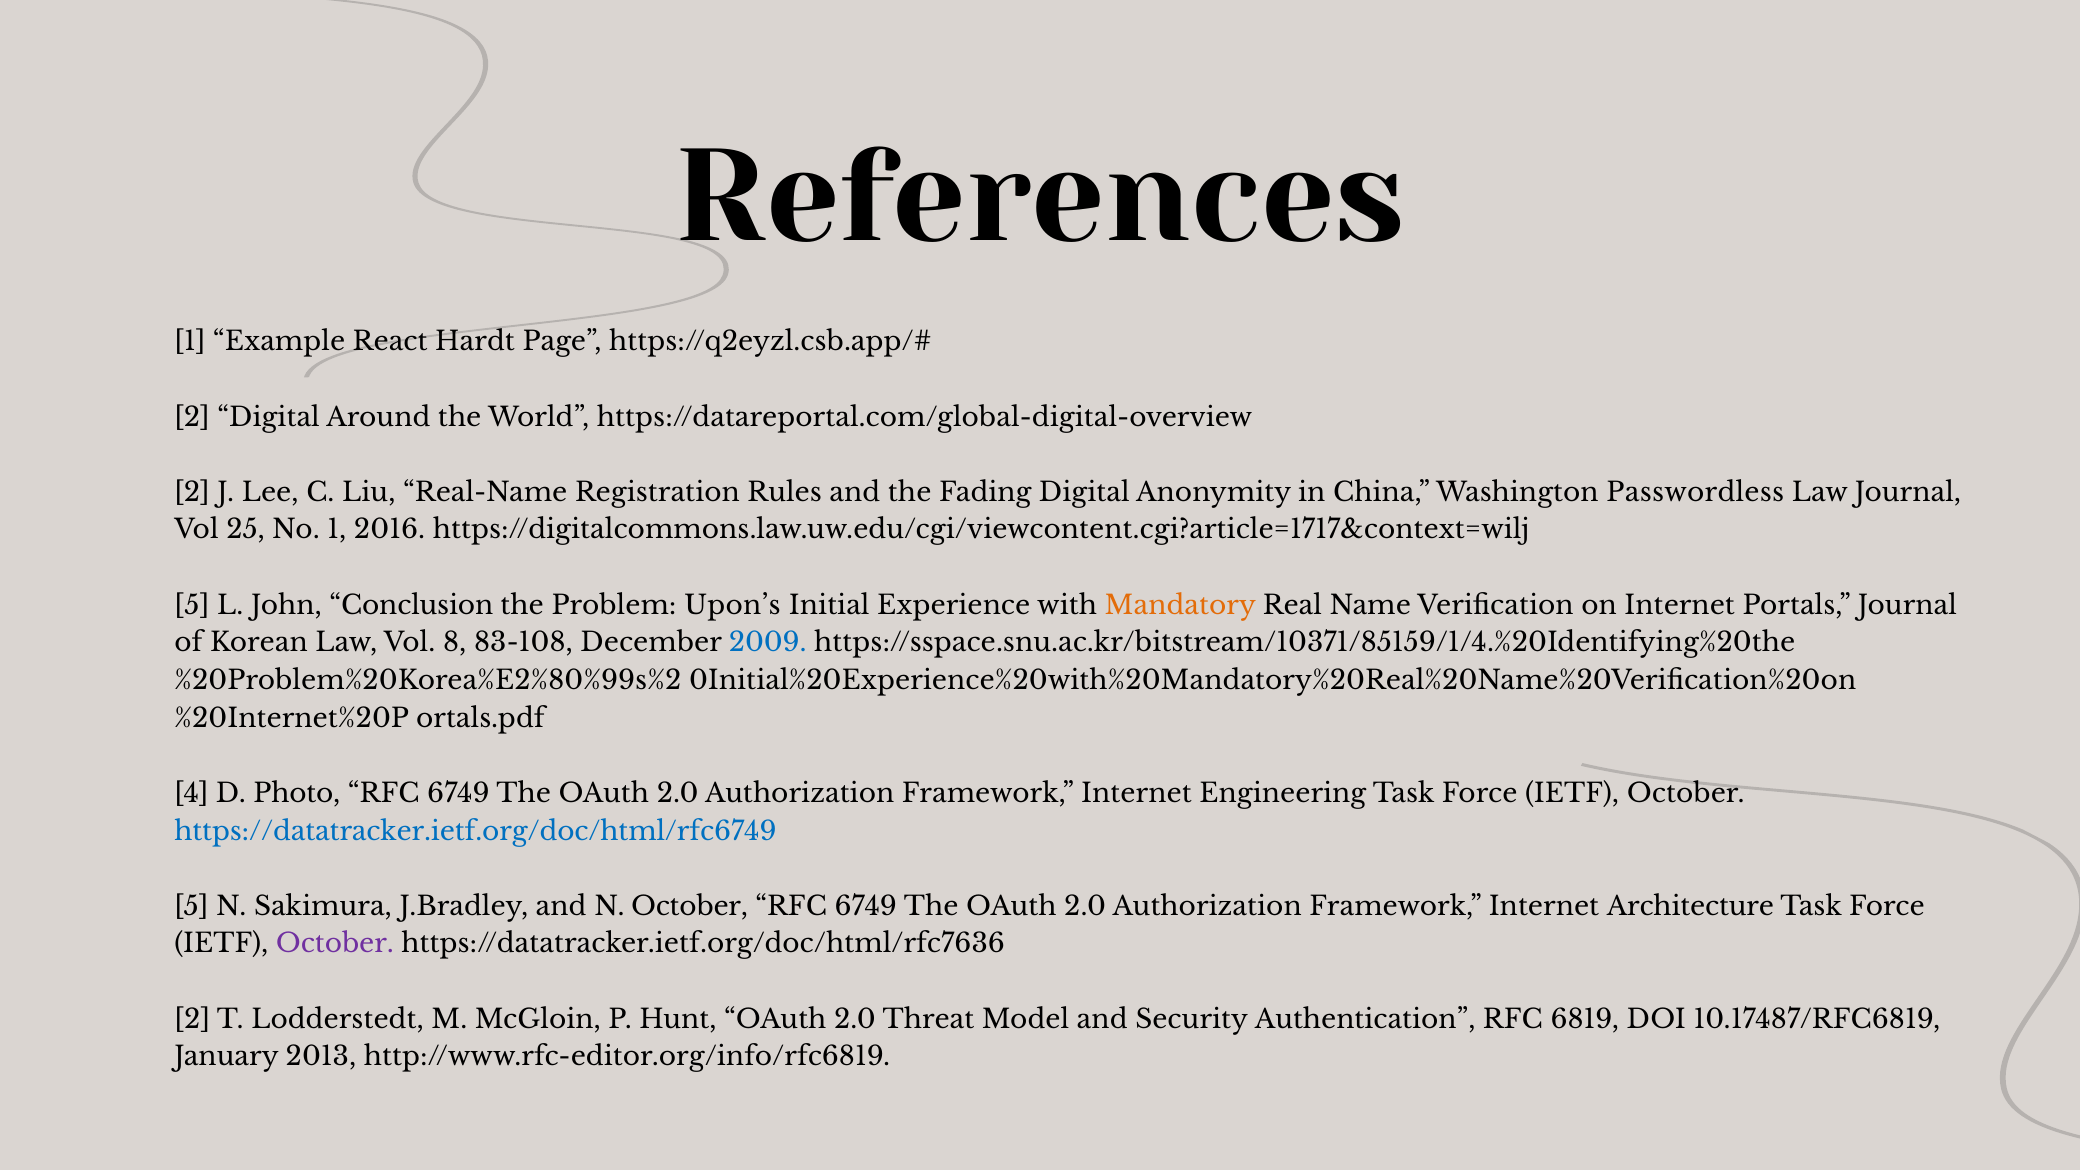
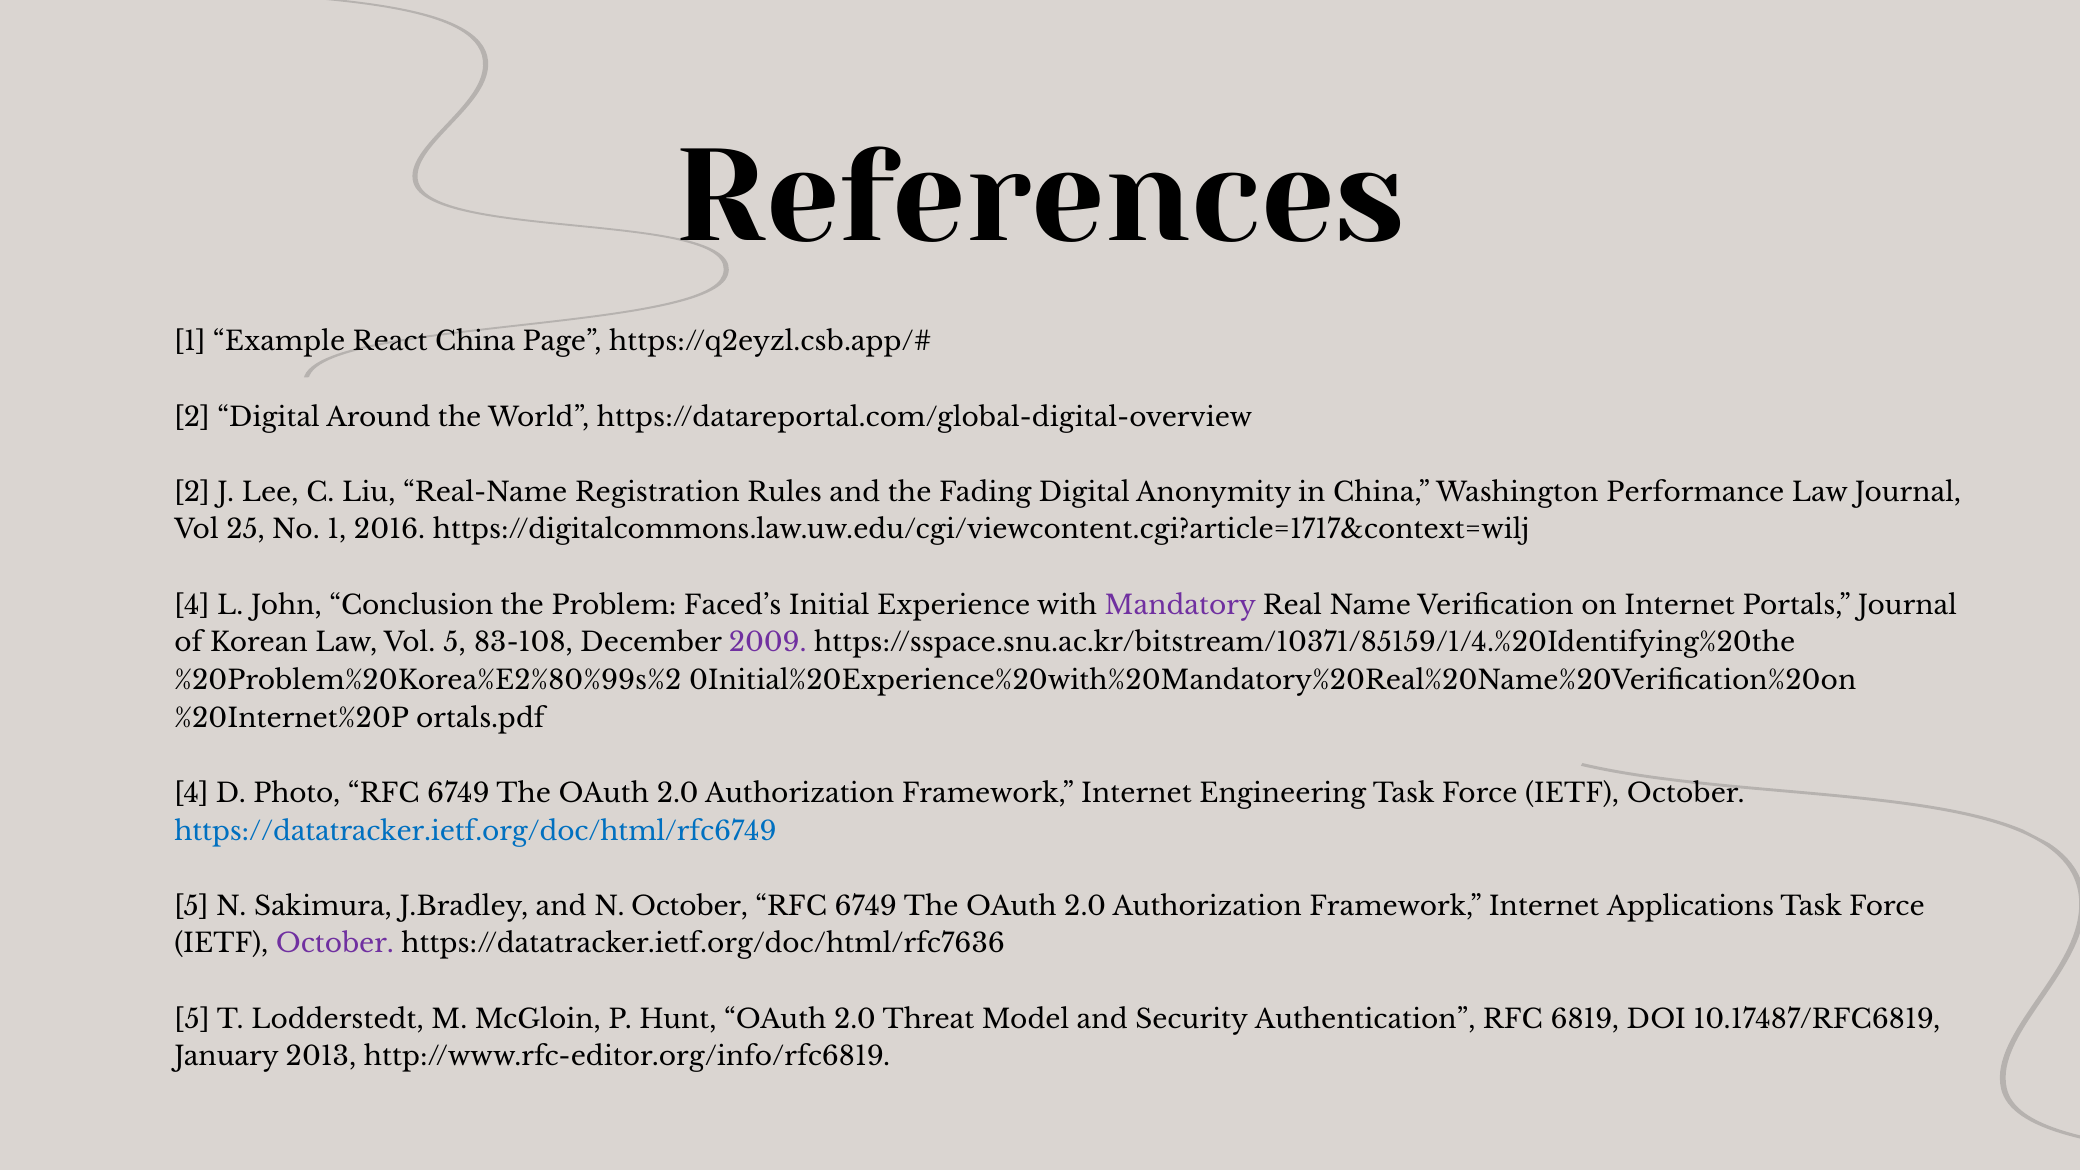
React Hardt: Hardt -> China (475, 342)
Passwordless: Passwordless -> Performance (1695, 493)
5: 5 -> 4 (192, 606)
Upon’s: Upon’s -> Faced’s (733, 606)
Mandatory colour: orange -> purple (1180, 606)
Vol 8: 8 -> 5 (455, 643)
2009 colour: blue -> purple (768, 643)
Architecture: Architecture -> Applications (1690, 907)
2: 2 -> 5 (192, 1019)
